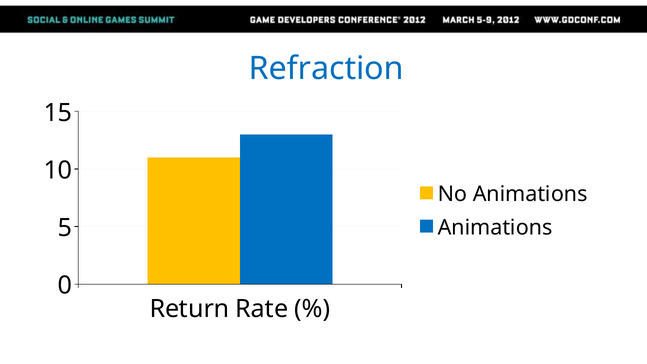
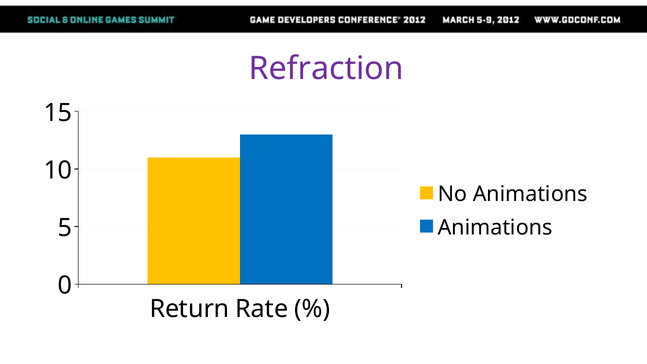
Refraction colour: blue -> purple (326, 69)
